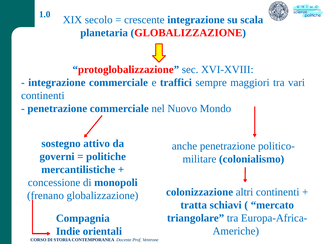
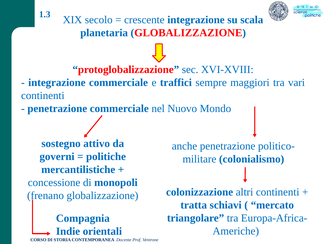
1.0: 1.0 -> 1.3 (45, 14)
